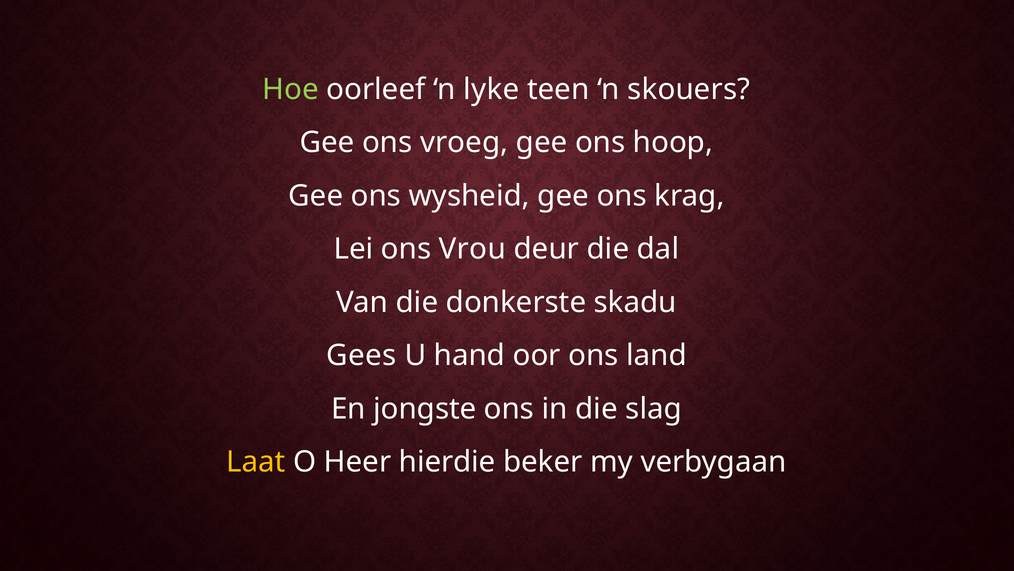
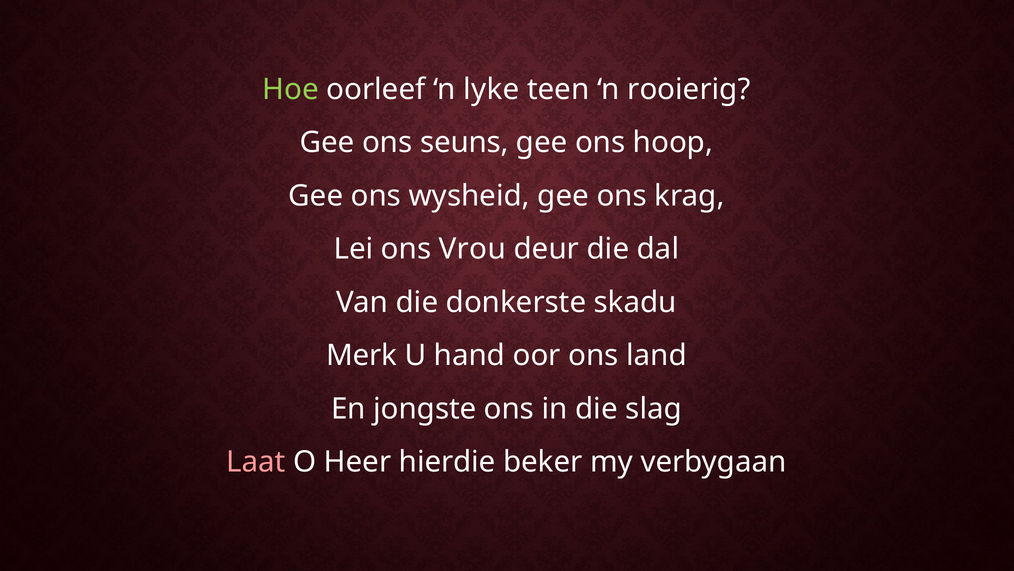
skouers: skouers -> rooierig (689, 89)
vroeg: vroeg -> seuns (464, 143)
Gees: Gees -> Merk (362, 355)
Laat colour: yellow -> pink (256, 462)
